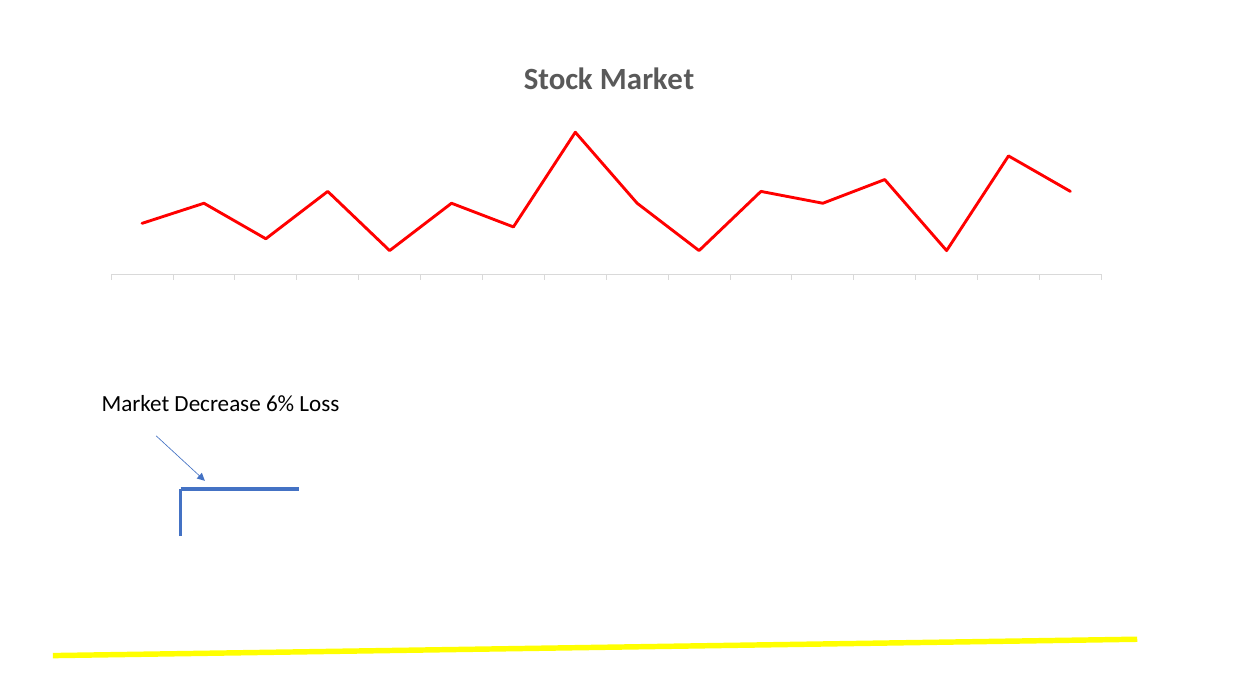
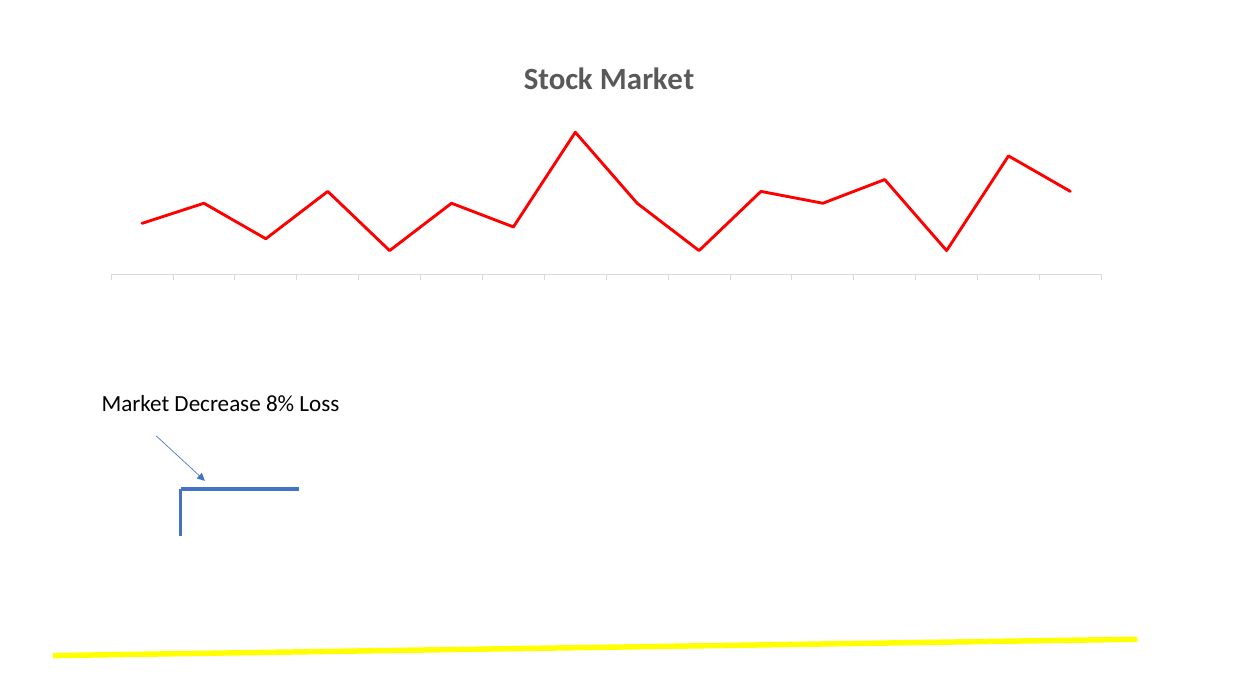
6%: 6% -> 8% (280, 404)
